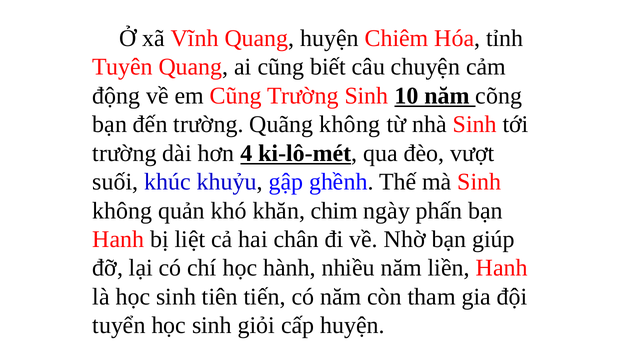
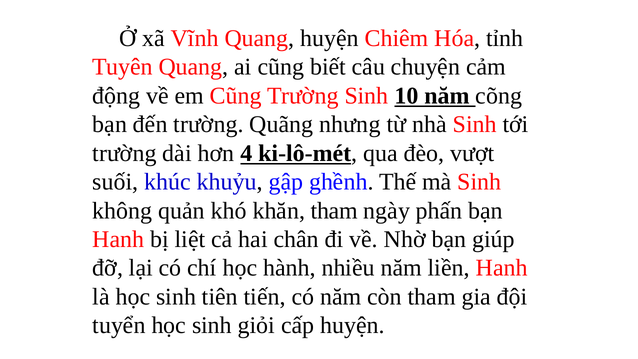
Quãng không: không -> nhưng (350, 124)
khăn chim: chim -> tham (334, 211)
